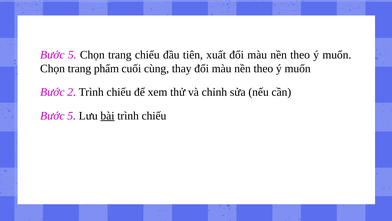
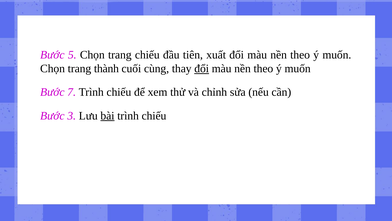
phẩm: phẩm -> thành (106, 68)
đổi underline: none -> present (202, 68)
2: 2 -> 7 (72, 92)
5: 5 -> 3 (72, 116)
